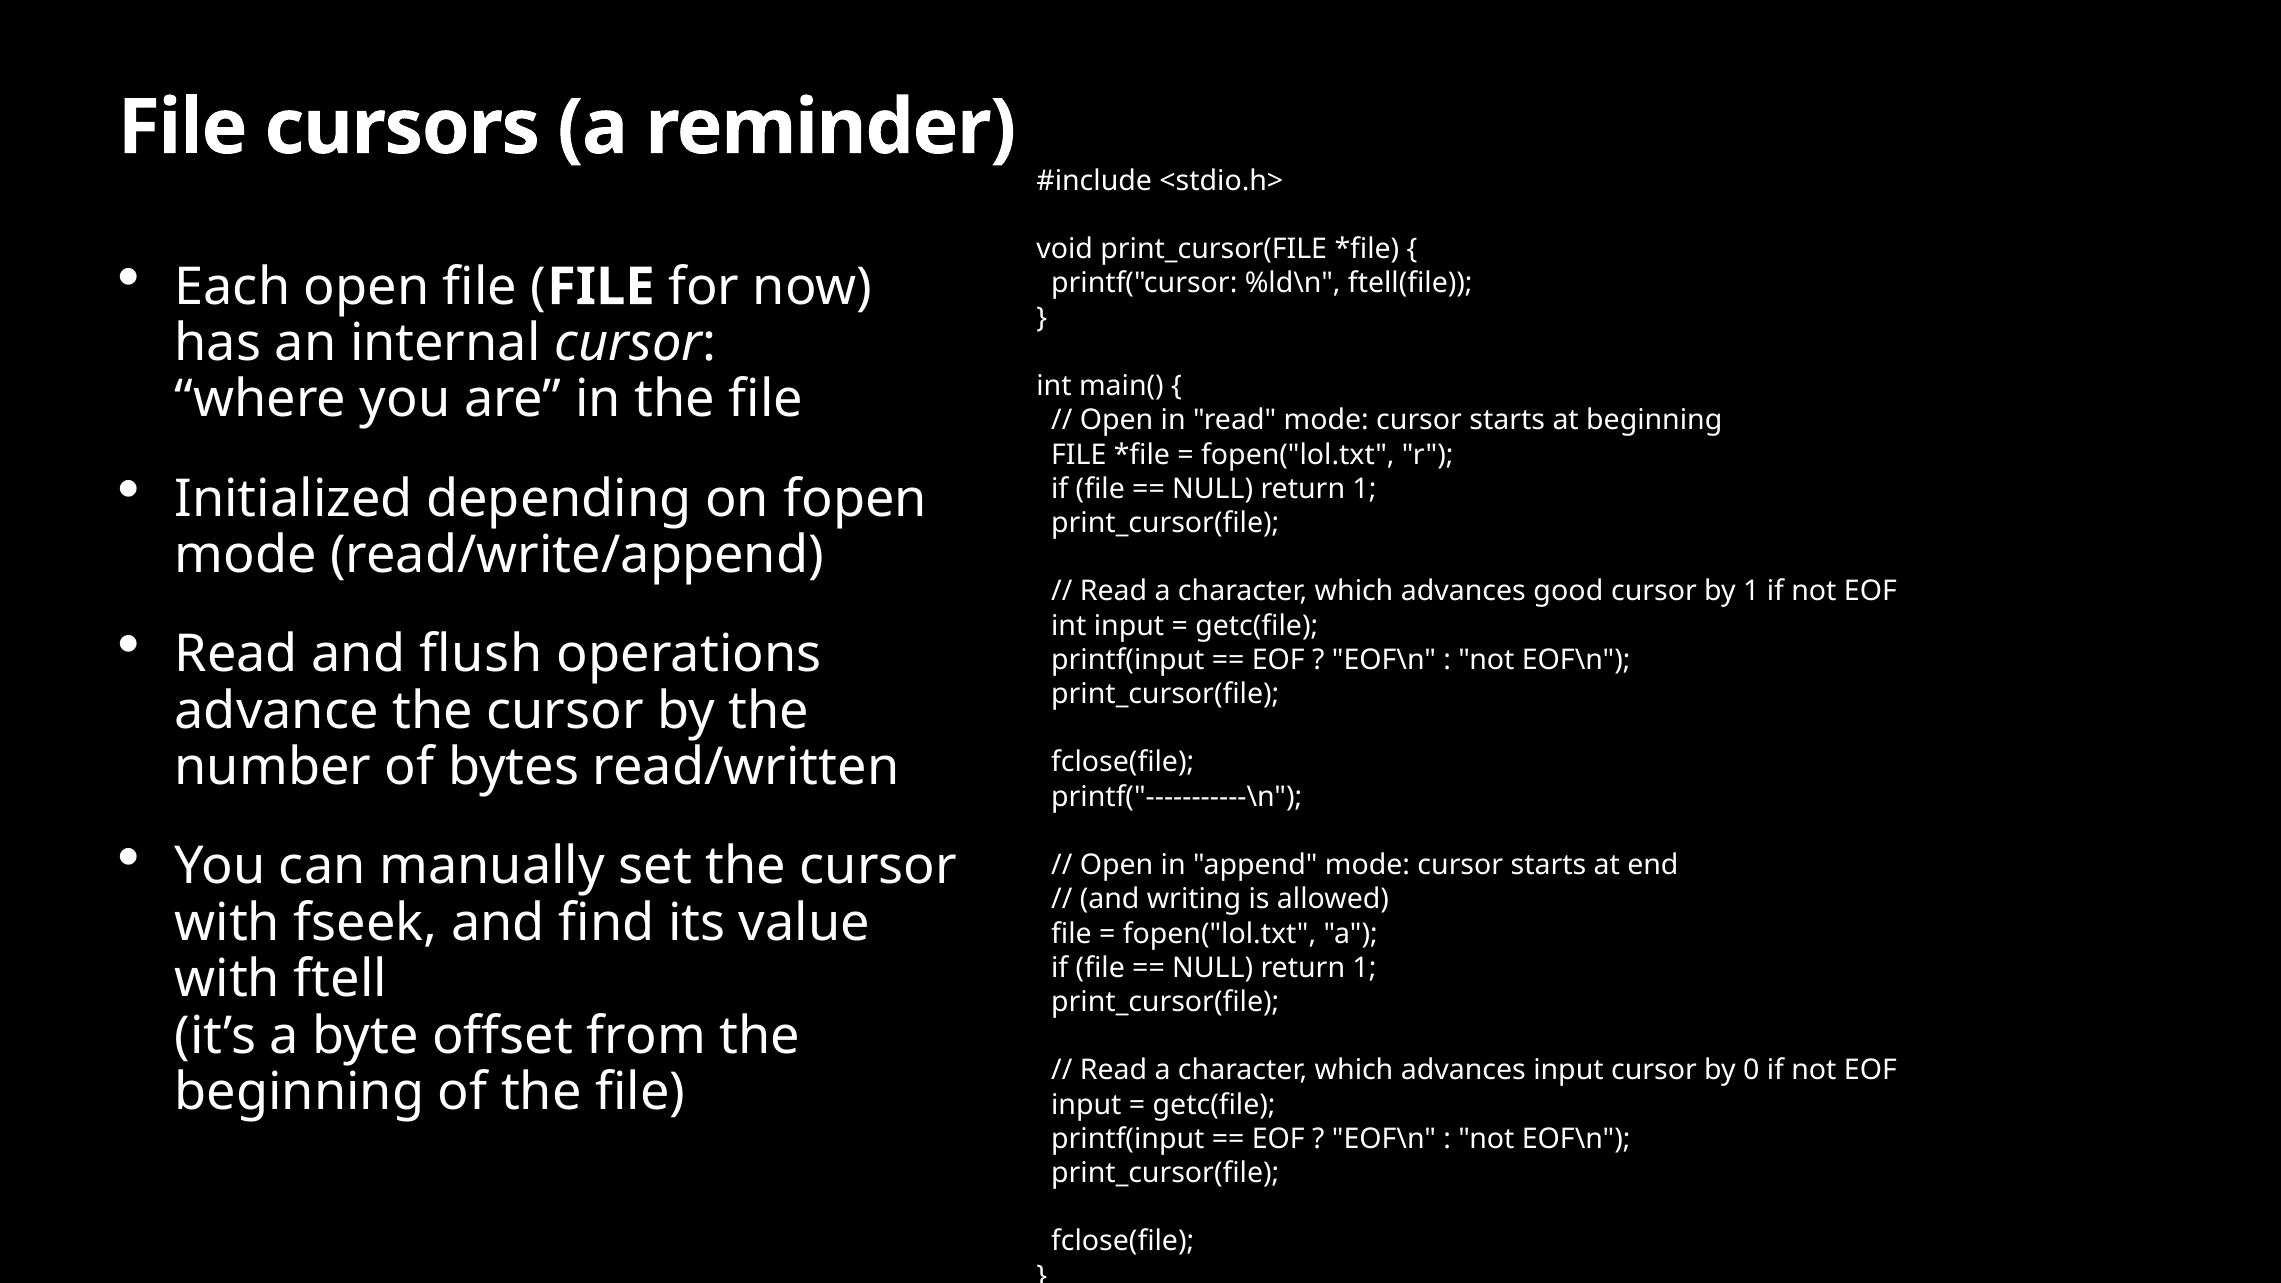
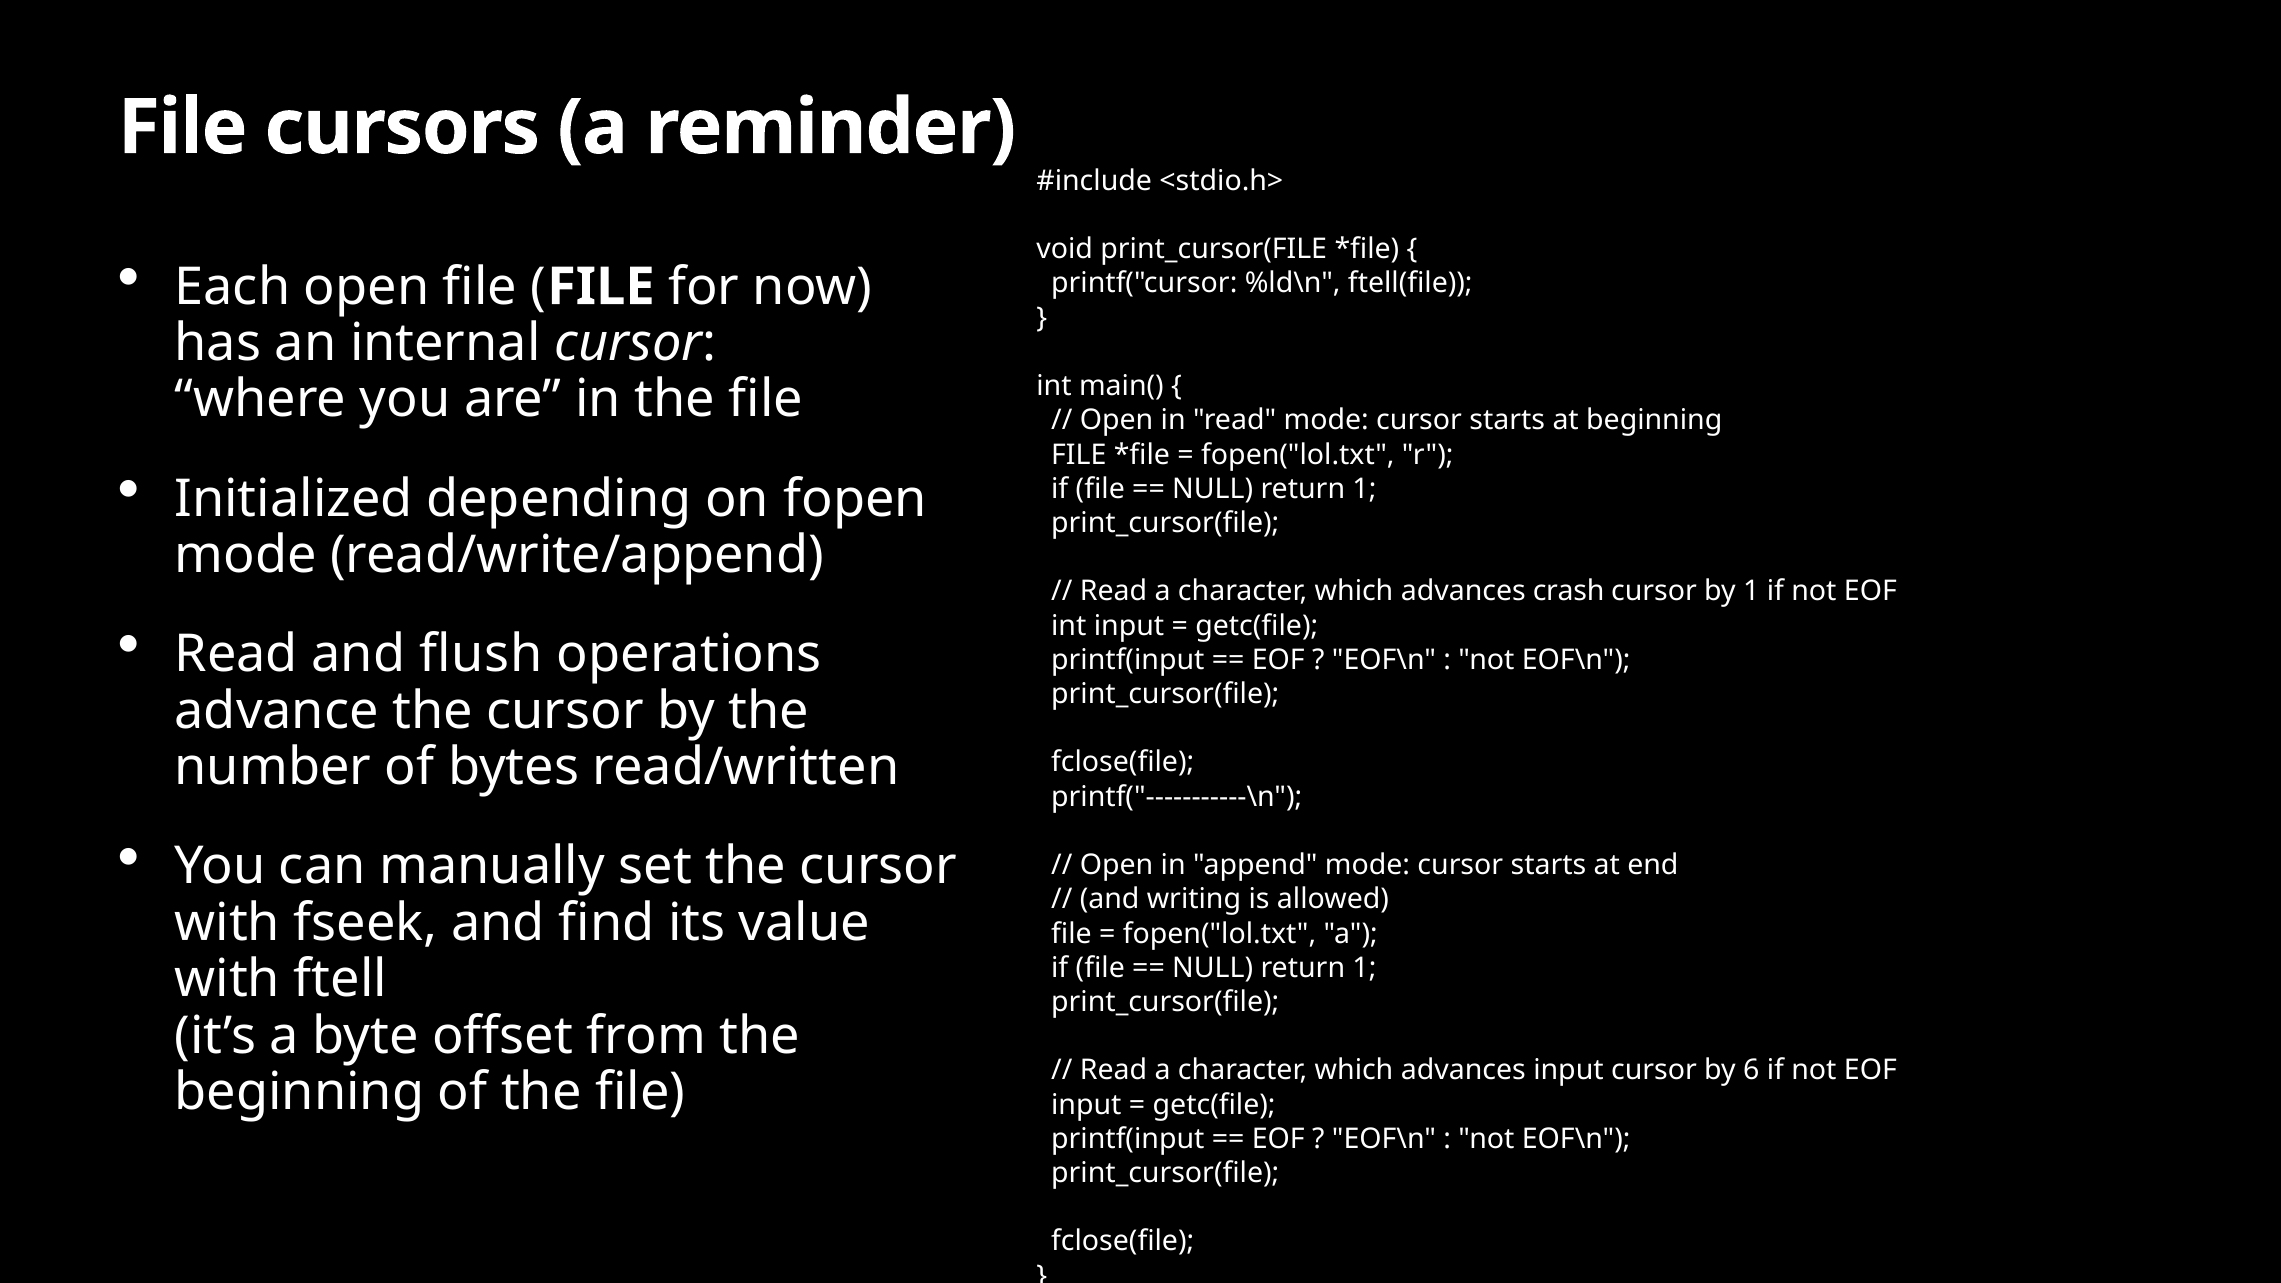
good: good -> crash (1569, 592)
0: 0 -> 6 (1751, 1071)
